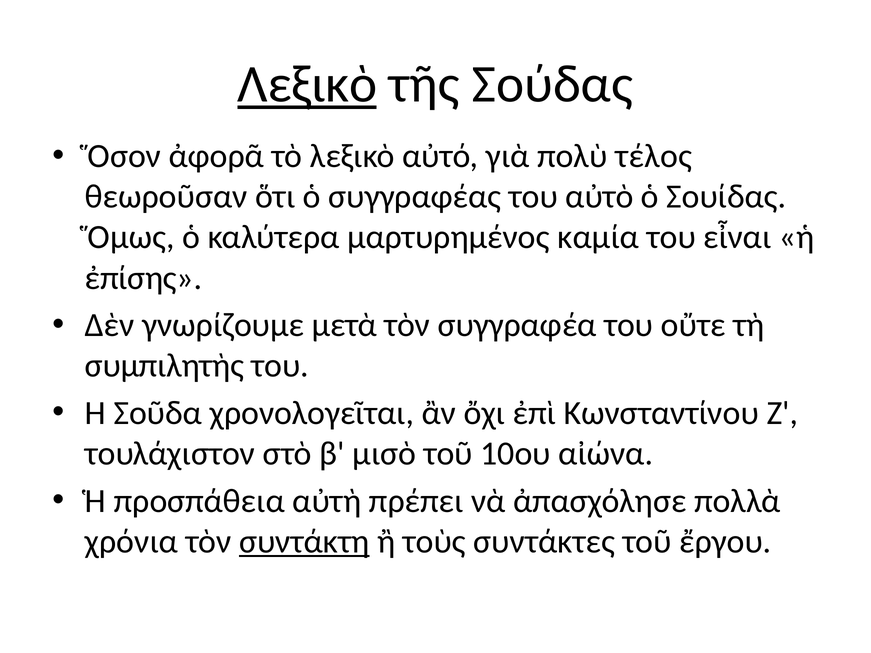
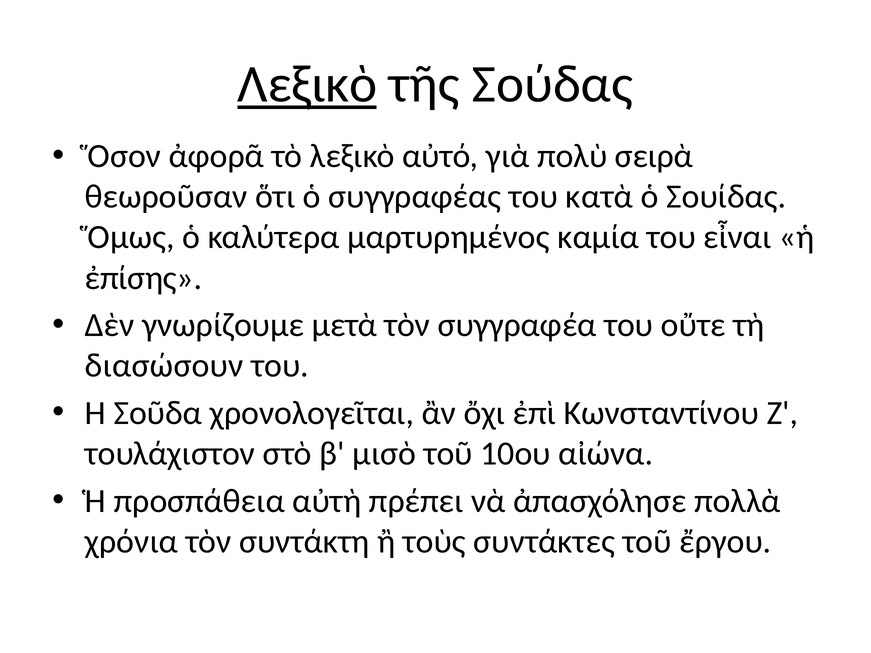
τέλος: τέλος -> σειρὰ (654, 156)
αὐτὸ: αὐτὸ -> κατὰ (599, 197)
συμπιλητὴς: συμπιλητὴς -> διασώσουν (164, 366)
συντάκτη underline: present -> none (304, 542)
